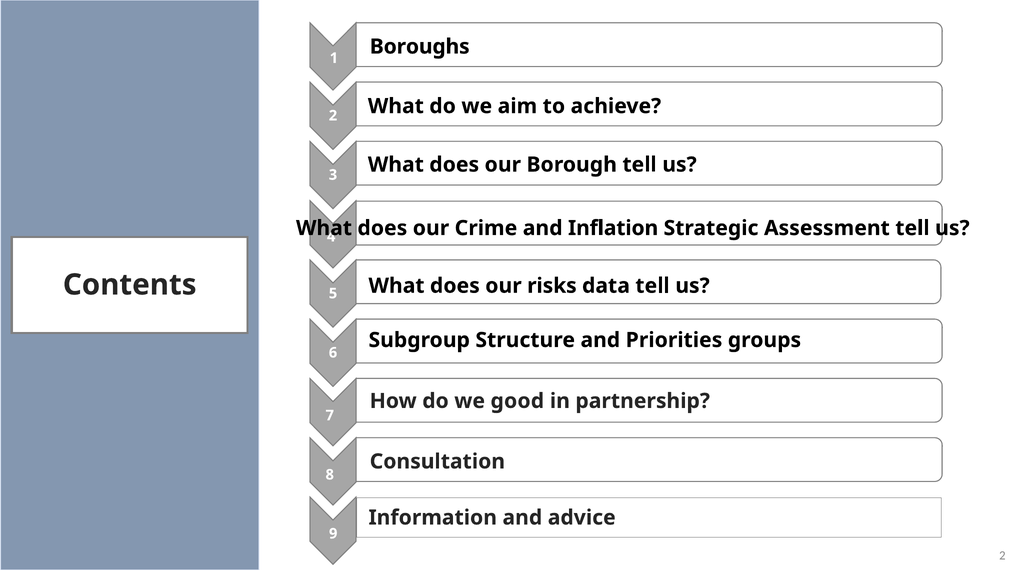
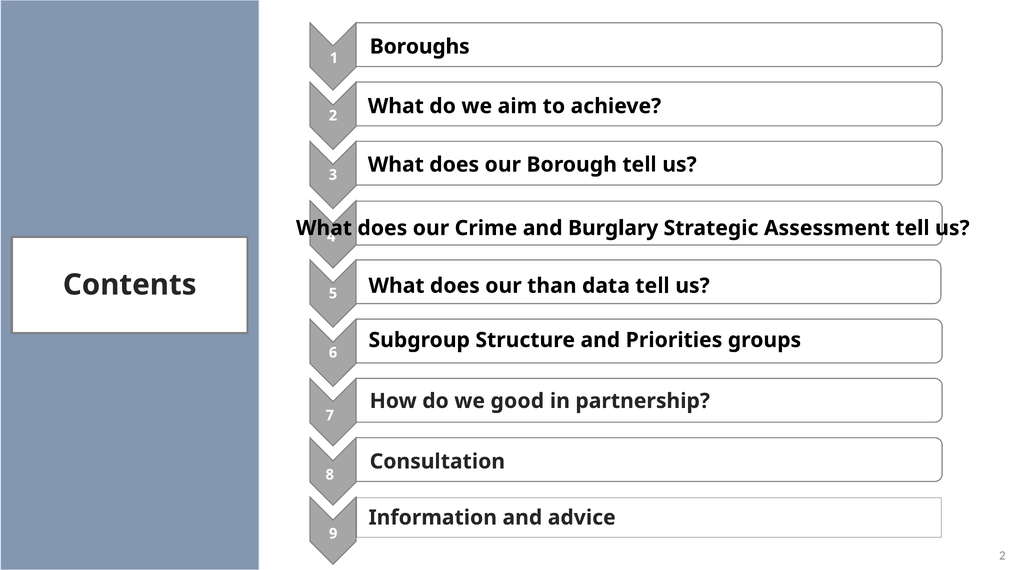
Inflation: Inflation -> Burglary (613, 228)
risks: risks -> than (552, 286)
